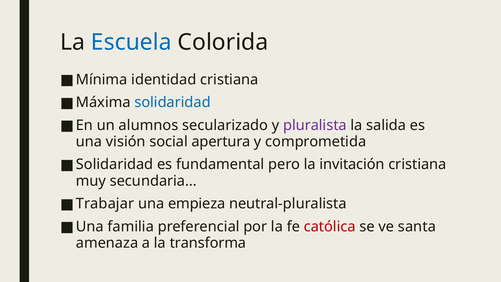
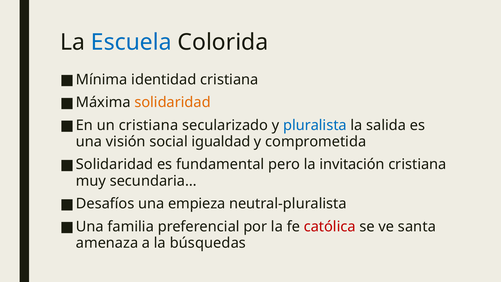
solidaridad colour: blue -> orange (173, 102)
un alumnos: alumnos -> cristiana (148, 125)
pluralista colour: purple -> blue (315, 125)
apertura: apertura -> igualdad (221, 142)
Trabajar: Trabajar -> Desafíos (105, 204)
transforma: transforma -> búsquedas (208, 243)
